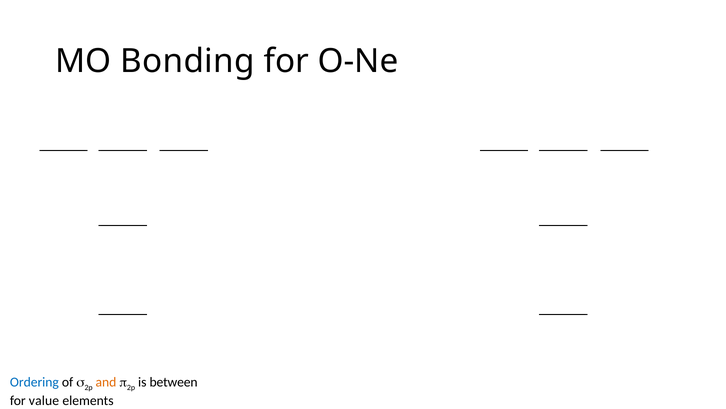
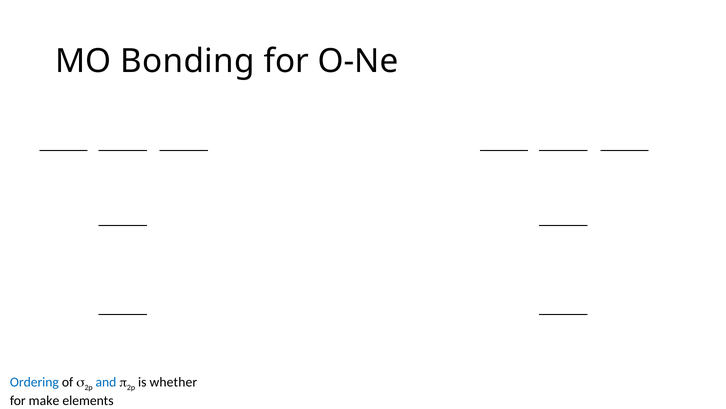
and colour: orange -> blue (106, 382)
between: between -> whether (173, 382)
value: value -> make (44, 400)
